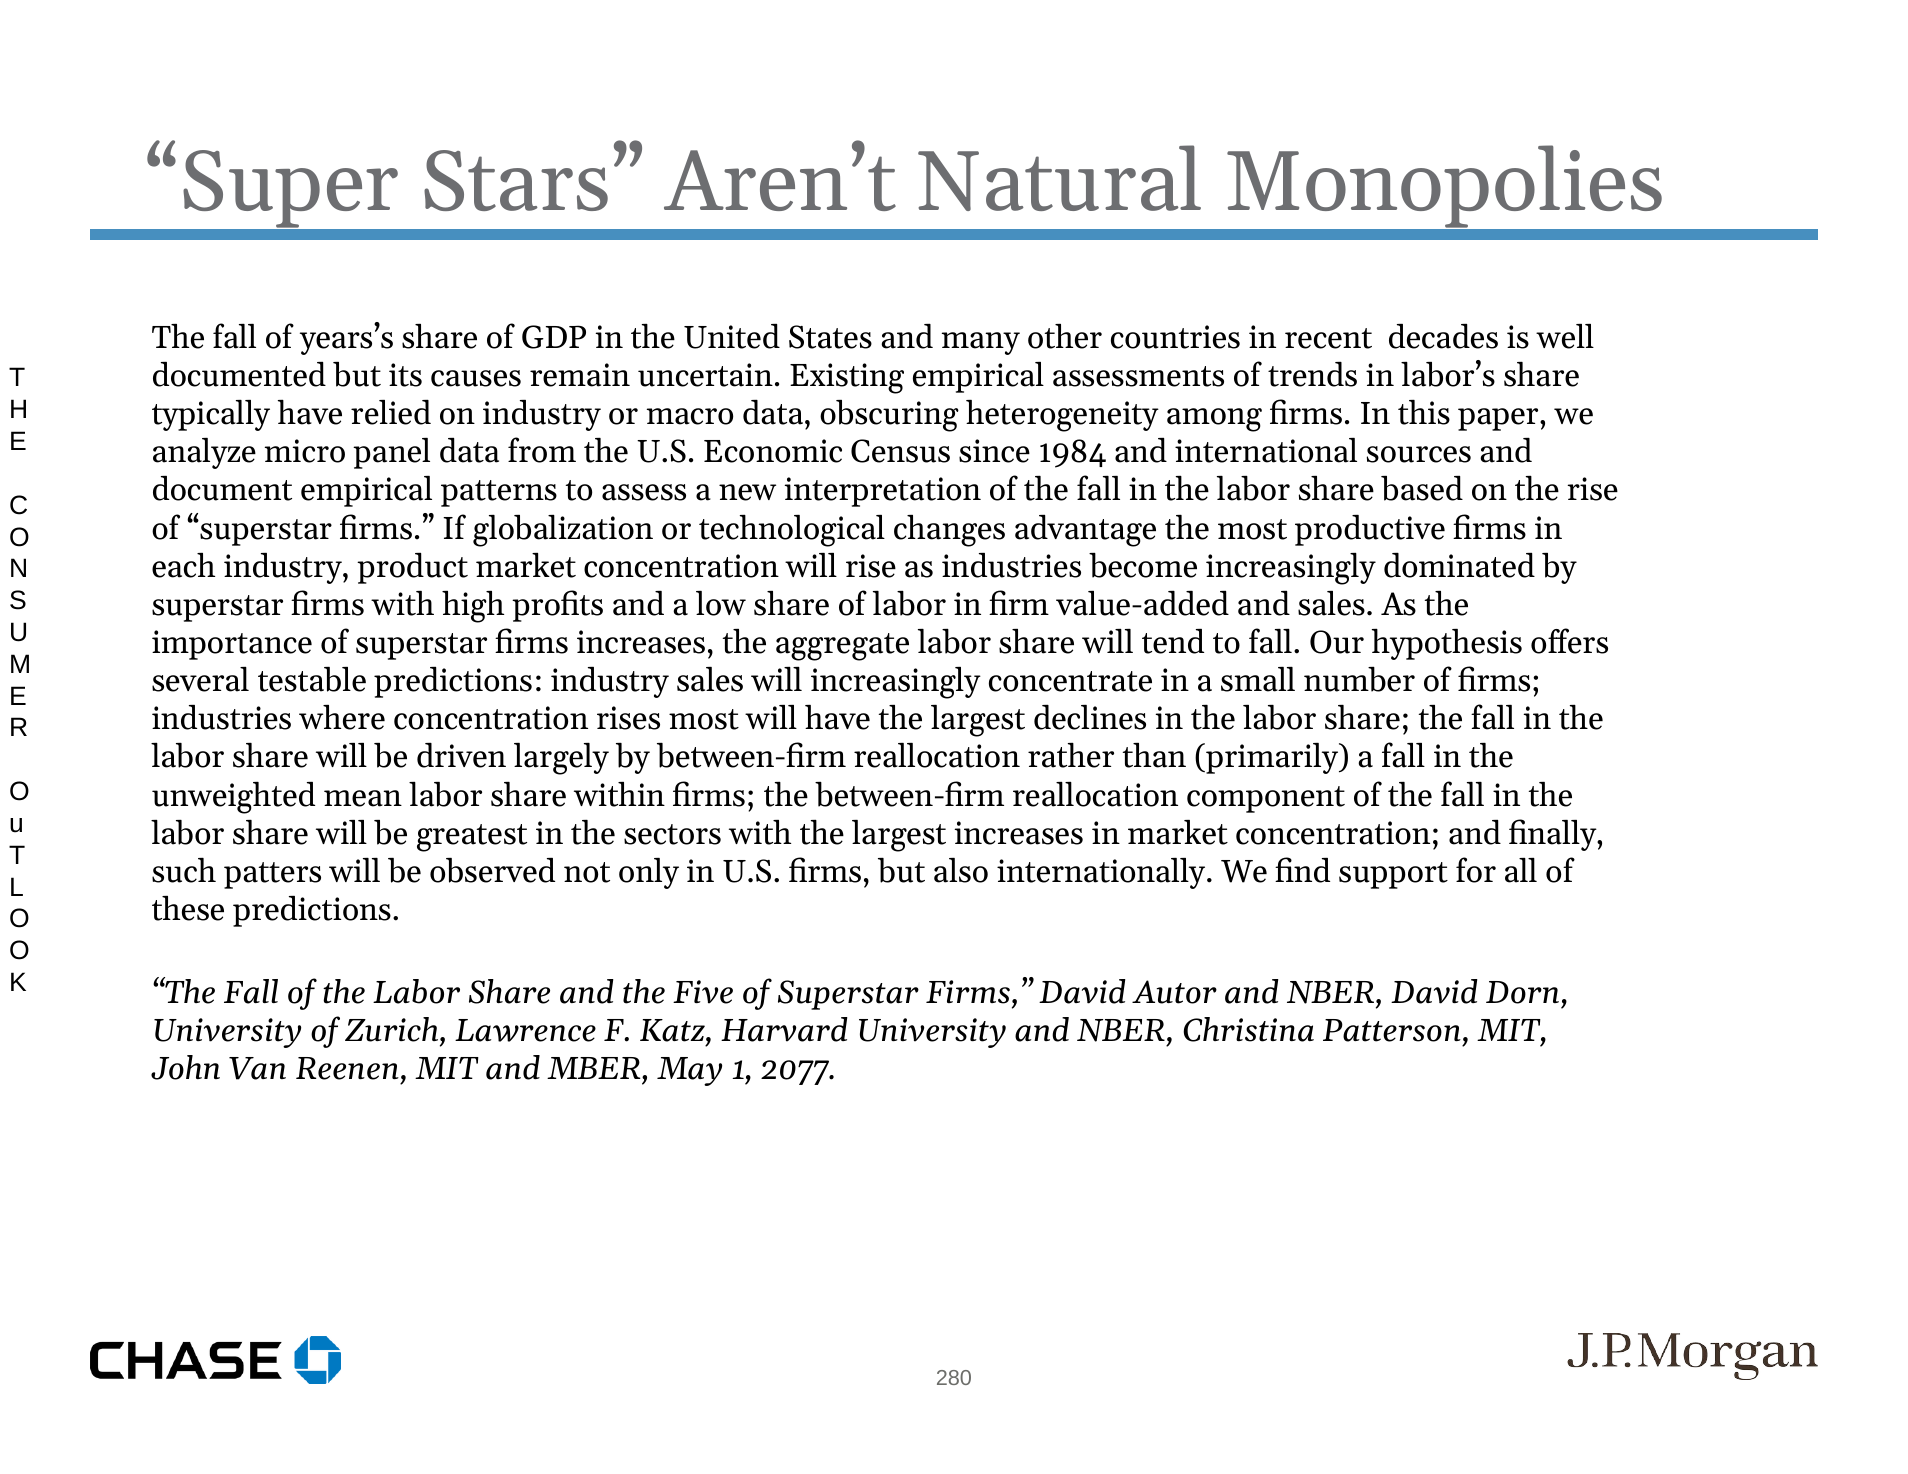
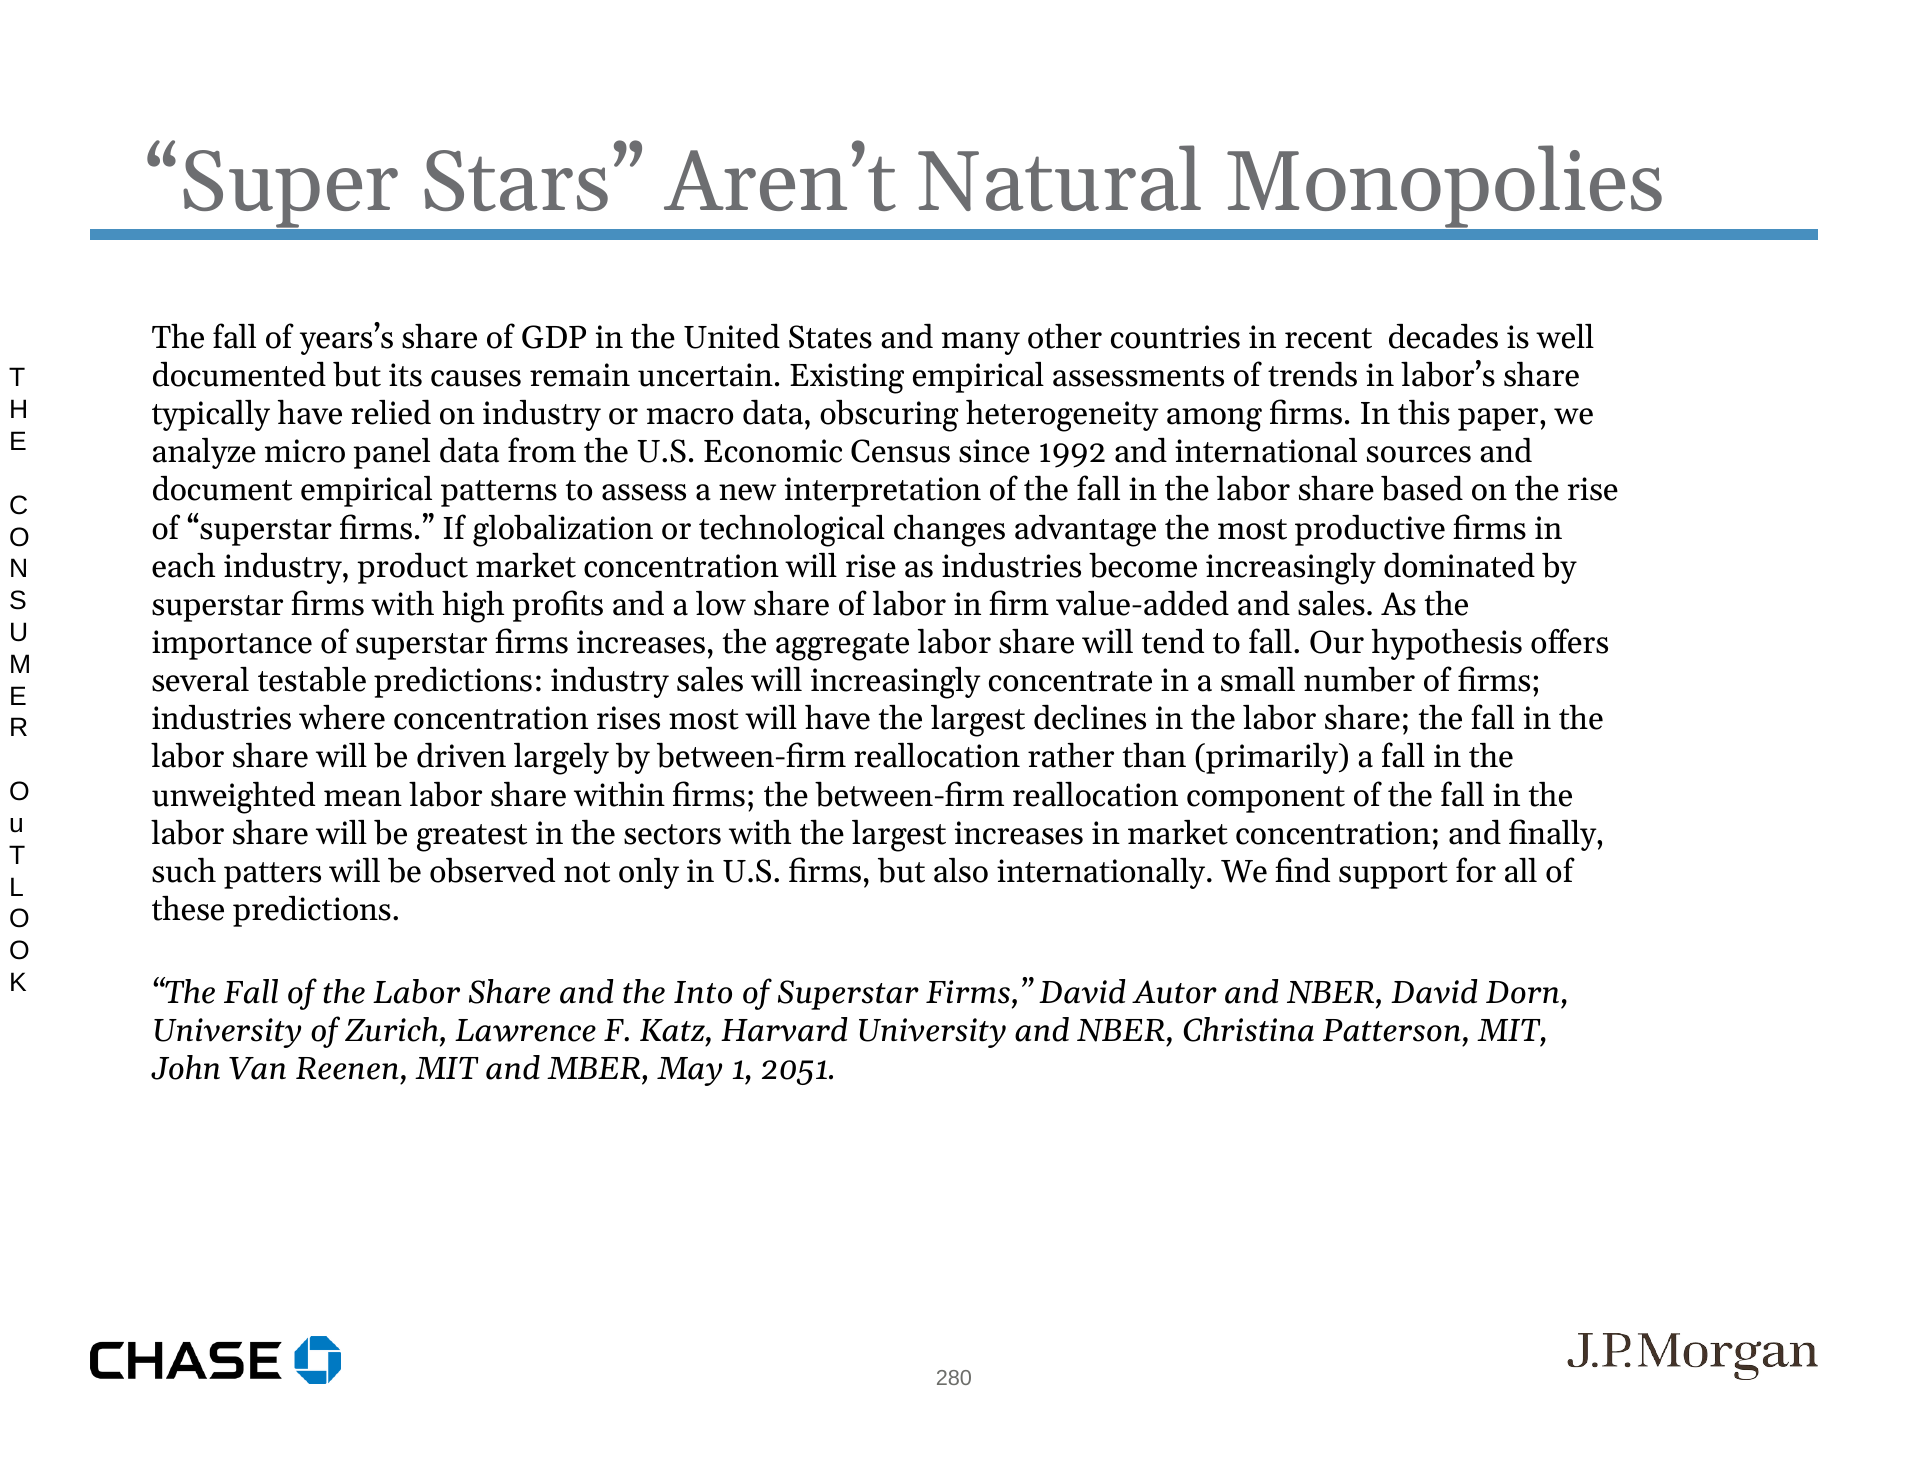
1984: 1984 -> 1992 (1072, 452)
Five: Five -> Into (704, 993)
2077: 2077 -> 2051 (799, 1069)
